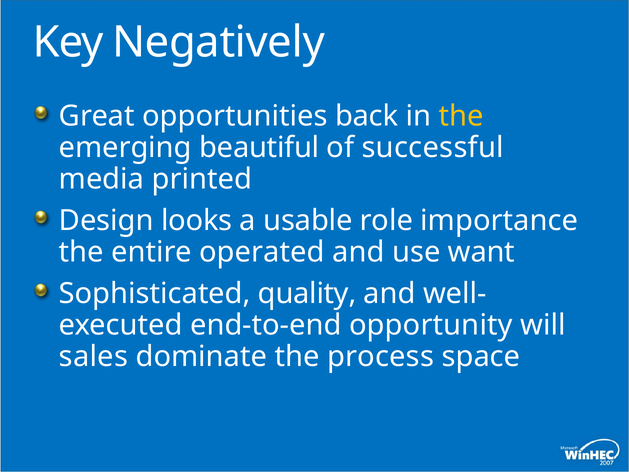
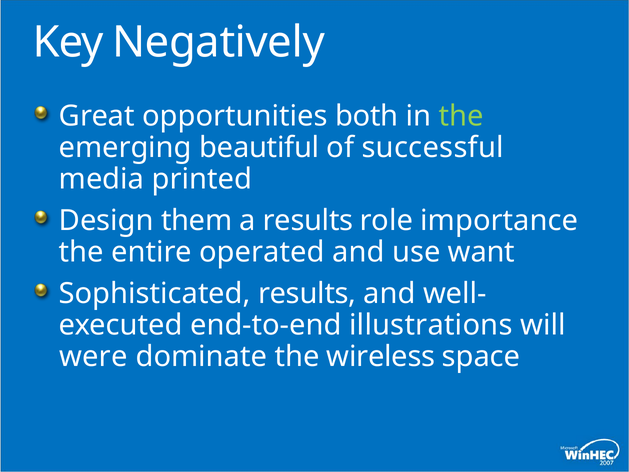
back: back -> both (367, 116)
the colour: yellow -> light green (461, 116)
looks: looks -> them (197, 221)
a usable: usable -> results (308, 221)
Sophisticated quality: quality -> results (307, 294)
opportunity: opportunity -> illustrations (431, 325)
sales: sales -> were (93, 357)
process: process -> wireless (381, 357)
